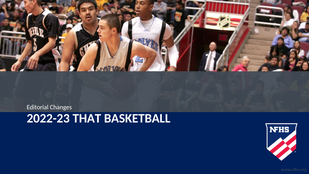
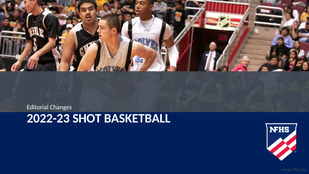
THAT: THAT -> SHOT (87, 118)
